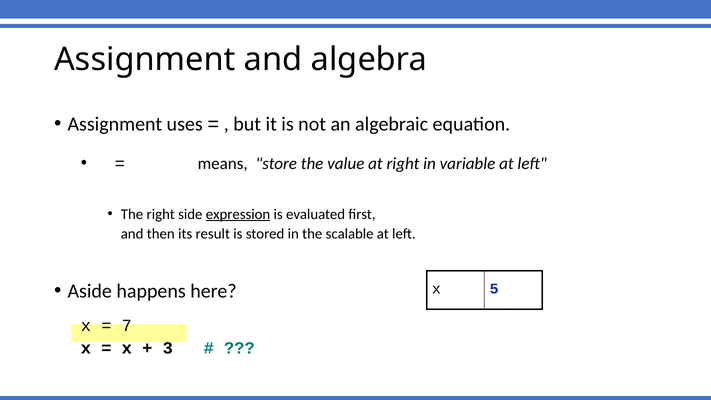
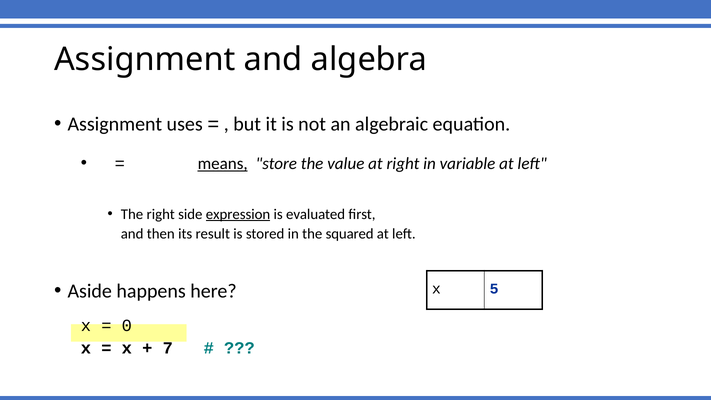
means underline: none -> present (223, 164)
scalable: scalable -> squared (350, 234)
7: 7 -> 0 (127, 326)
3: 3 -> 7 (168, 348)
